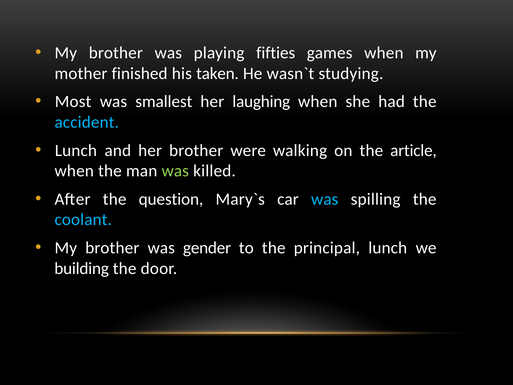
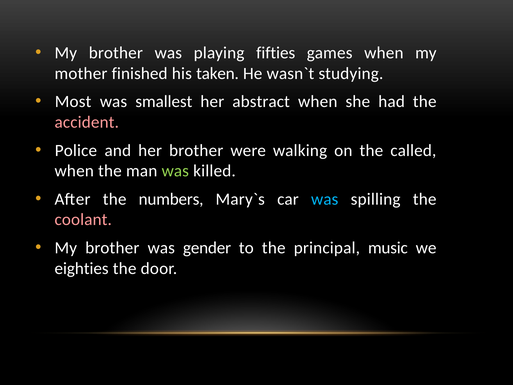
laughing: laughing -> abstract (261, 102)
accident colour: light blue -> pink (87, 122)
Lunch: Lunch -> Police (76, 150)
article: article -> called (413, 150)
question: question -> numbers (171, 199)
coolant colour: light blue -> pink (83, 220)
principal lunch: lunch -> music (388, 248)
building: building -> eighties (82, 268)
